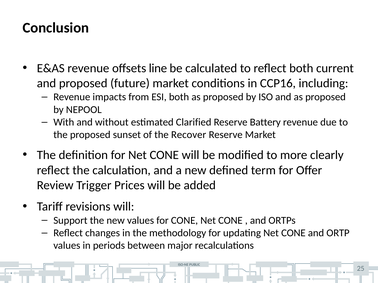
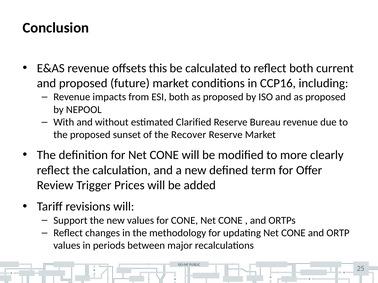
line: line -> this (158, 68)
Battery: Battery -> Bureau (265, 122)
